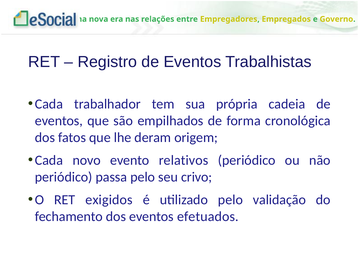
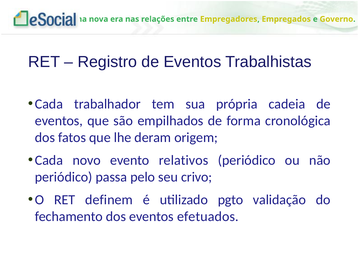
exigidos: exigidos -> definem (109, 200)
utilizado pelo: pelo -> pgto (231, 200)
